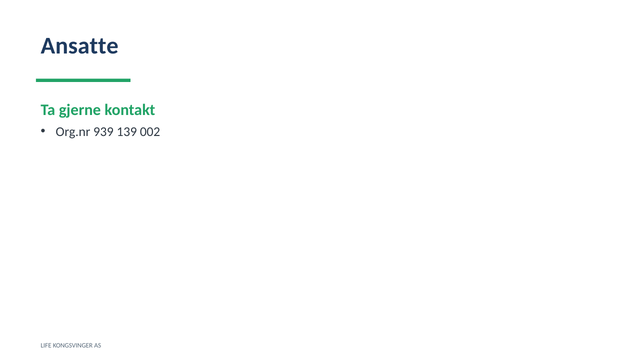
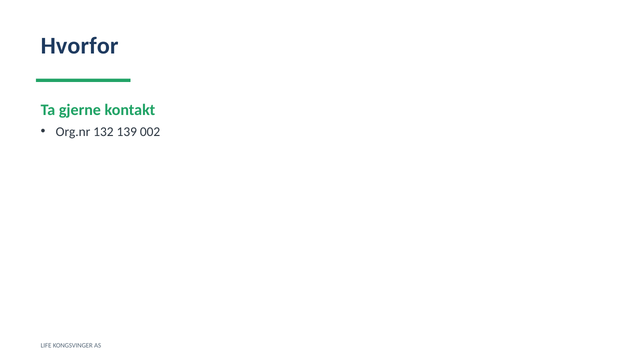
Ansatte: Ansatte -> Hvorfor (80, 46)
939: 939 -> 132 (103, 132)
